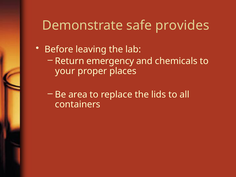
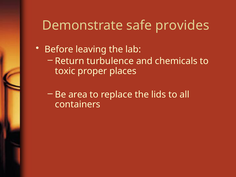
emergency: emergency -> turbulence (110, 61)
your: your -> toxic (65, 71)
